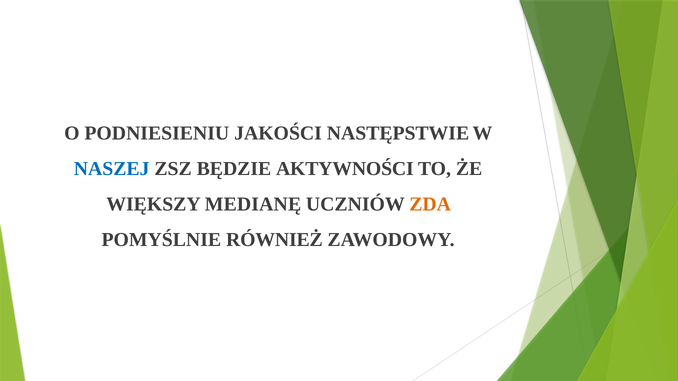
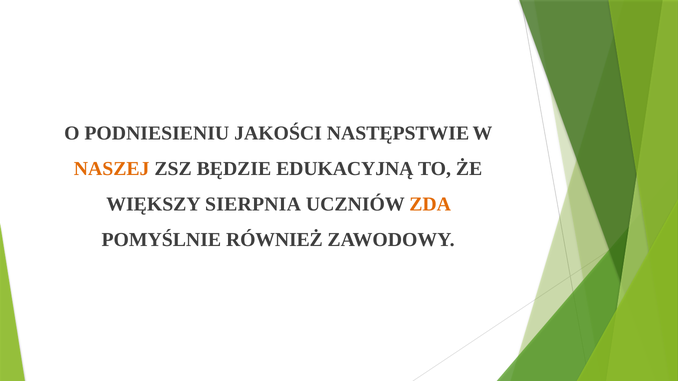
NASZEJ colour: blue -> orange (112, 169)
AKTYWNOŚCI: AKTYWNOŚCI -> EDUKACYJNĄ (345, 169)
MEDIANĘ: MEDIANĘ -> SIERPNIA (253, 204)
